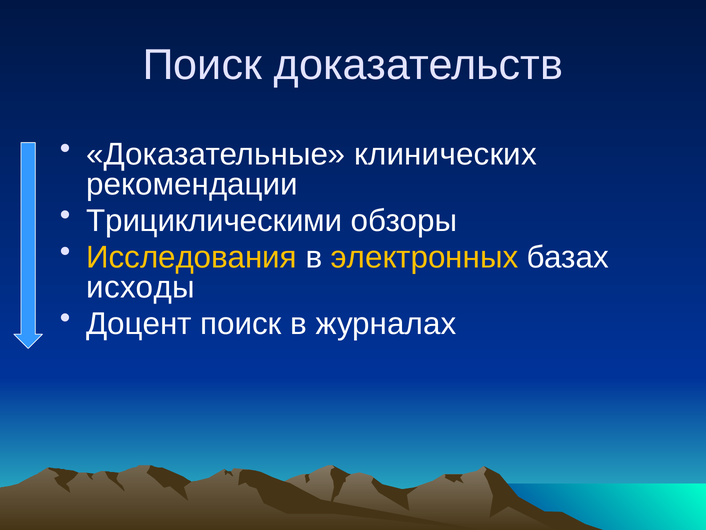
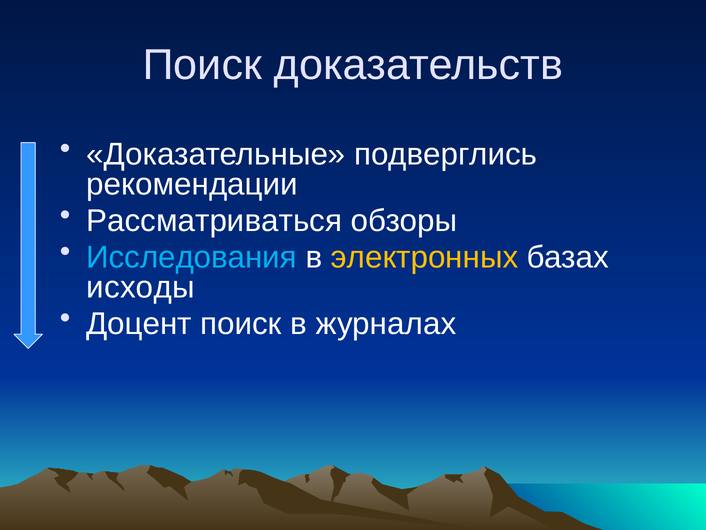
клинических: клинических -> подверглись (446, 154)
Трициклическими: Трициклическими -> Рассматриваться (214, 221)
Исследования colour: yellow -> light blue (192, 257)
